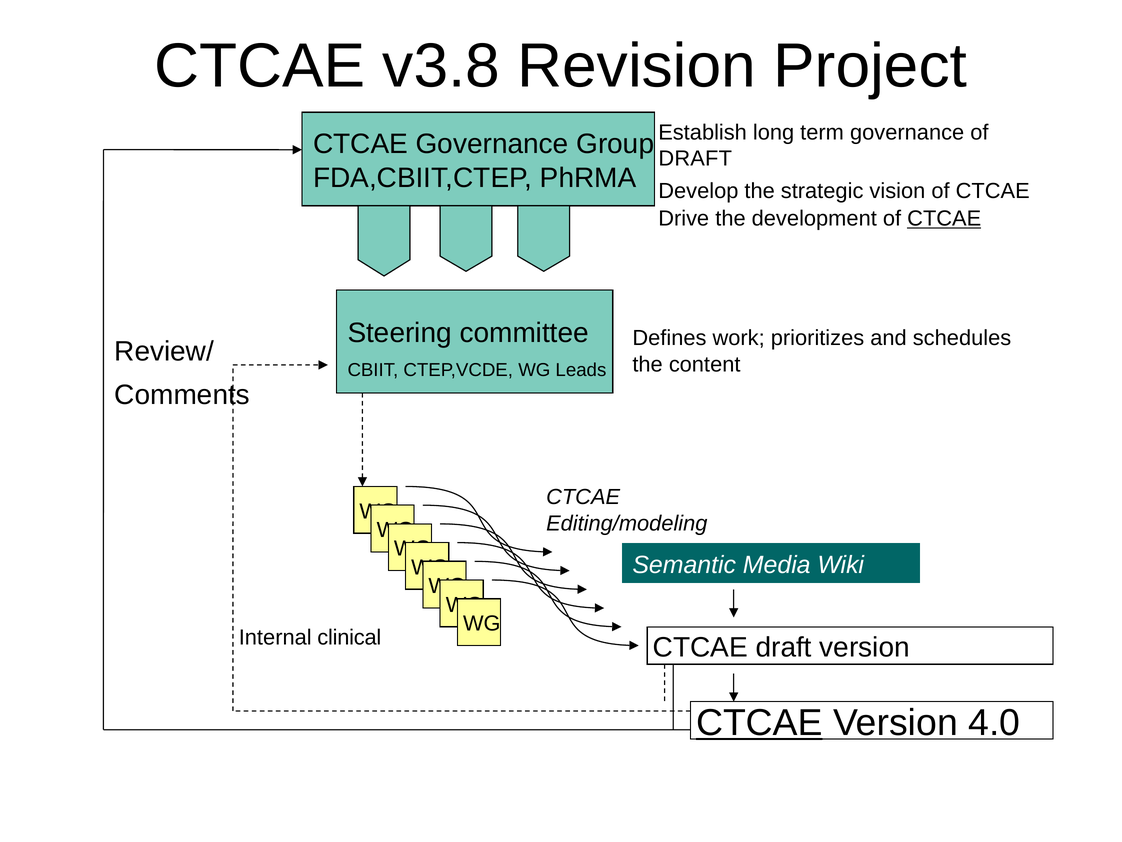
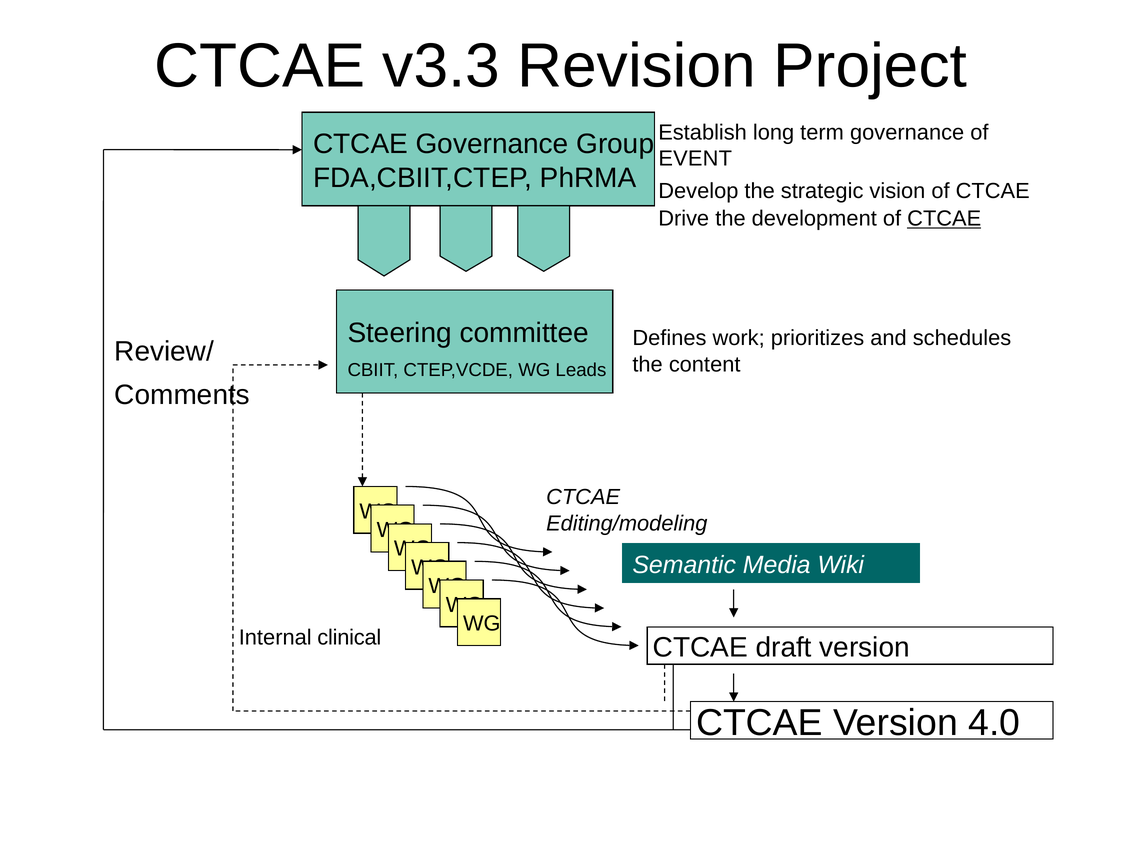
v3.8: v3.8 -> v3.3 (441, 66)
DRAFT: DRAFT -> EVENT (695, 159)
CTCAE underline: present -> none (759, 723)
